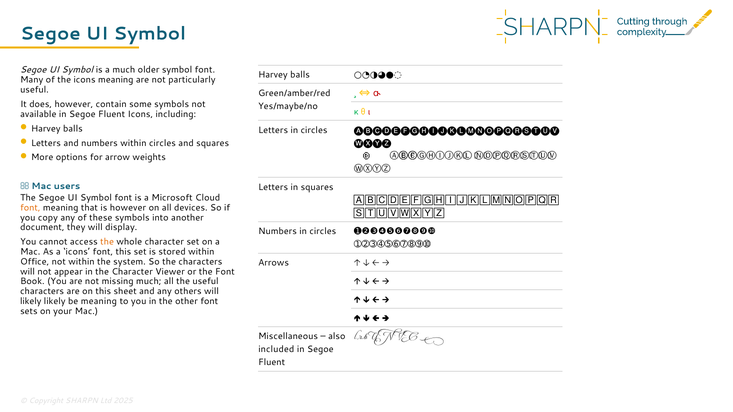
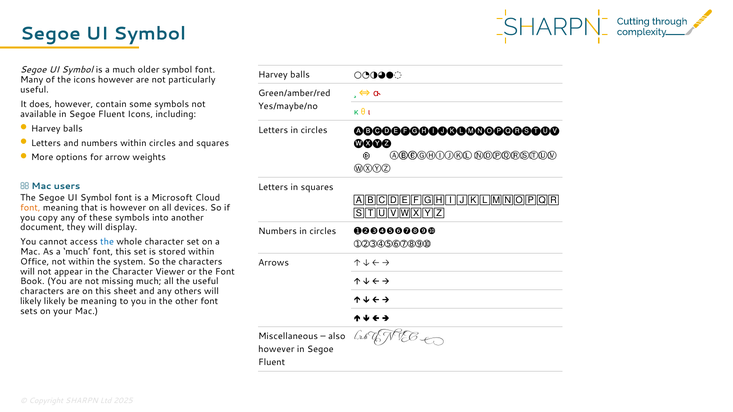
icons meaning: meaning -> however (116, 80)
the colour: orange -> blue (107, 242)
As a icons: icons -> much (77, 252)
included: included -> however (276, 350)
